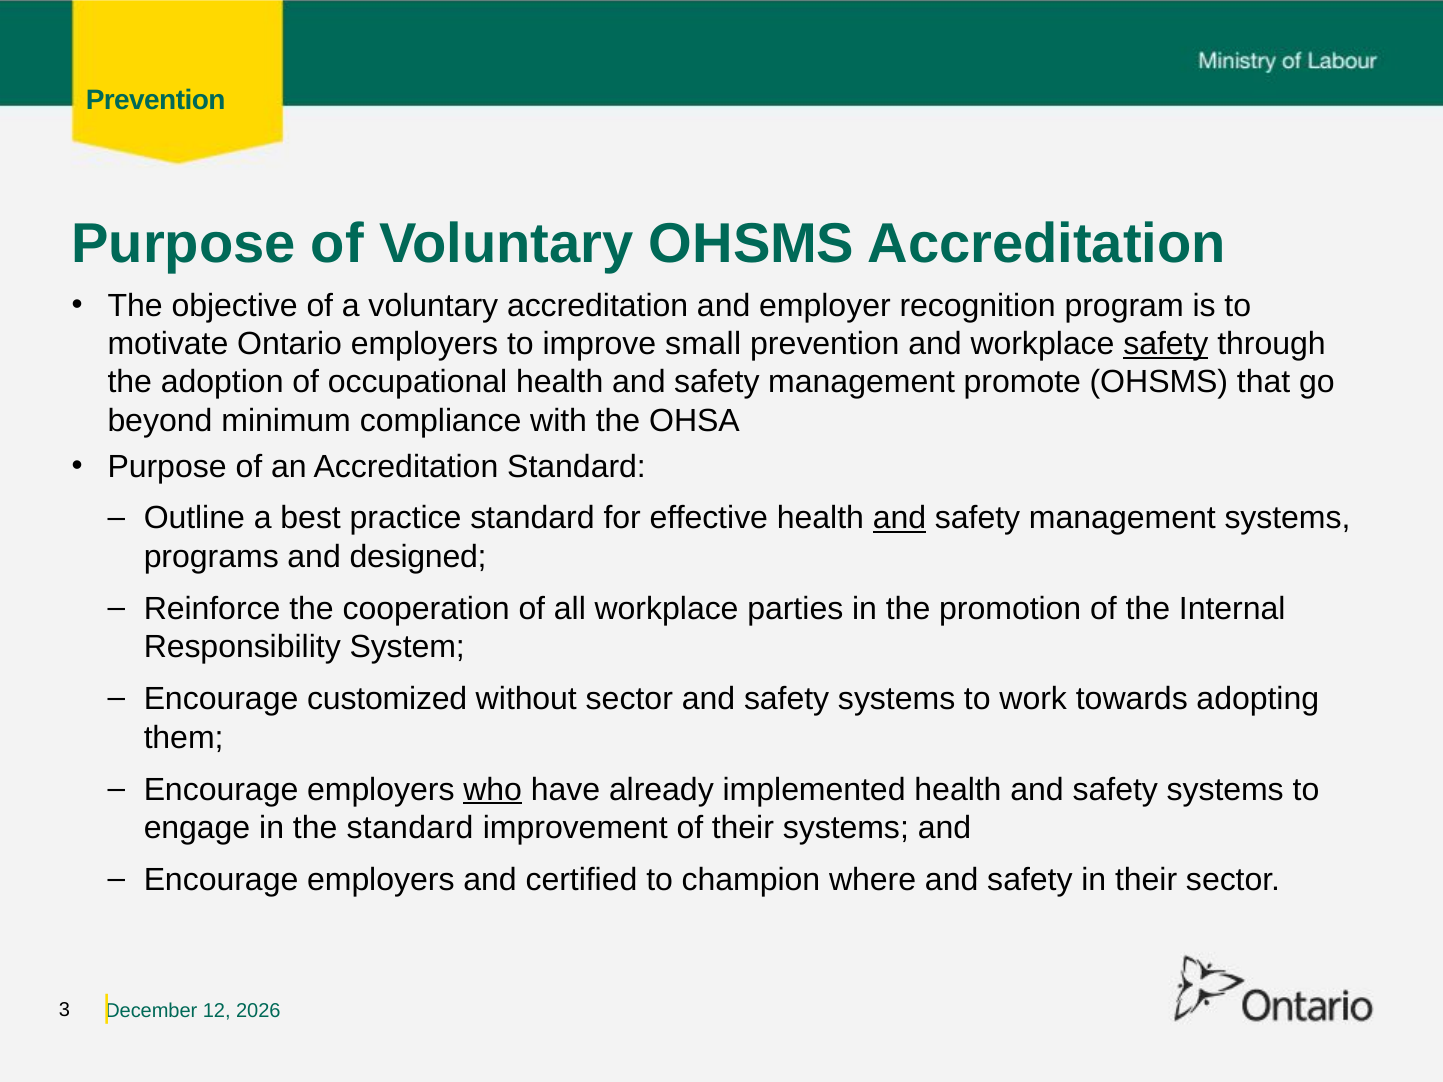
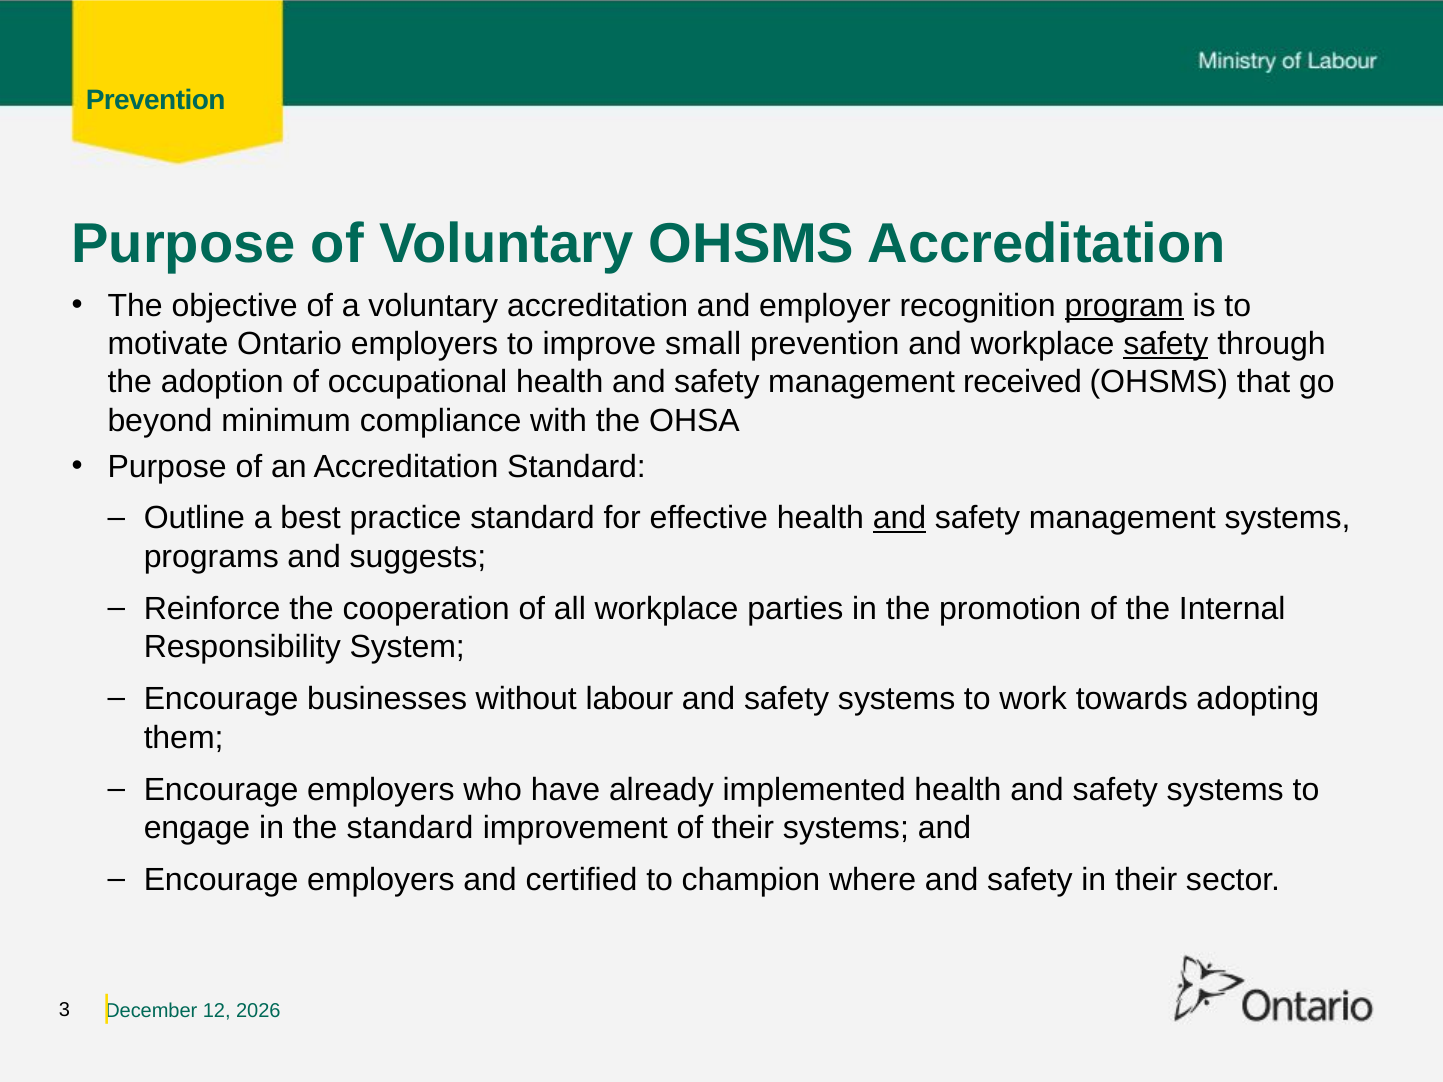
program underline: none -> present (1124, 306)
promote: promote -> received (1022, 382)
designed: designed -> suggests (418, 557)
customized: customized -> businesses (387, 699)
without sector: sector -> labour (629, 699)
who underline: present -> none (493, 790)
